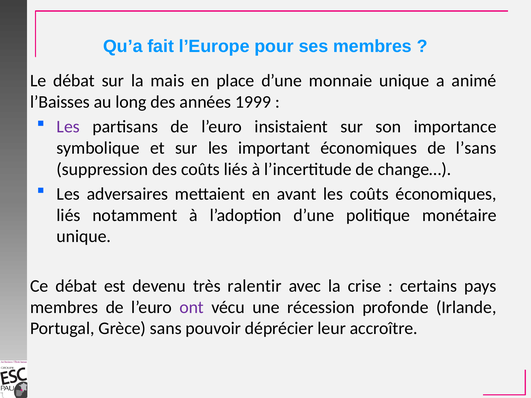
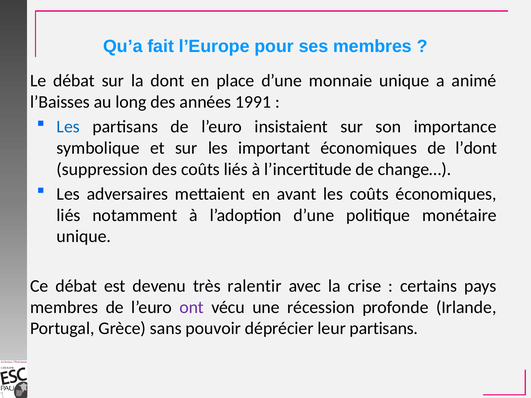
mais: mais -> dont (167, 81)
1999: 1999 -> 1991 (253, 102)
Les colour: purple -> blue (68, 127)
l’sans: l’sans -> l’dont (476, 148)
leur accroître: accroître -> partisans (384, 329)
